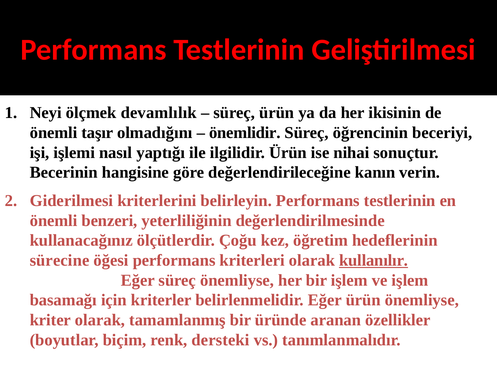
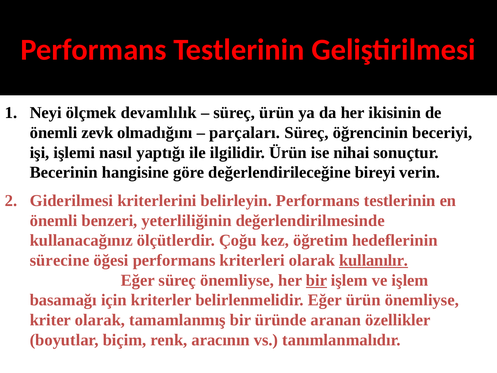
taşır: taşır -> zevk (97, 133)
önemlidir: önemlidir -> parçaları (245, 133)
kanın: kanın -> bireyi (375, 172)
bir underline: none -> present (317, 280)
dersteki: dersteki -> aracının (221, 340)
